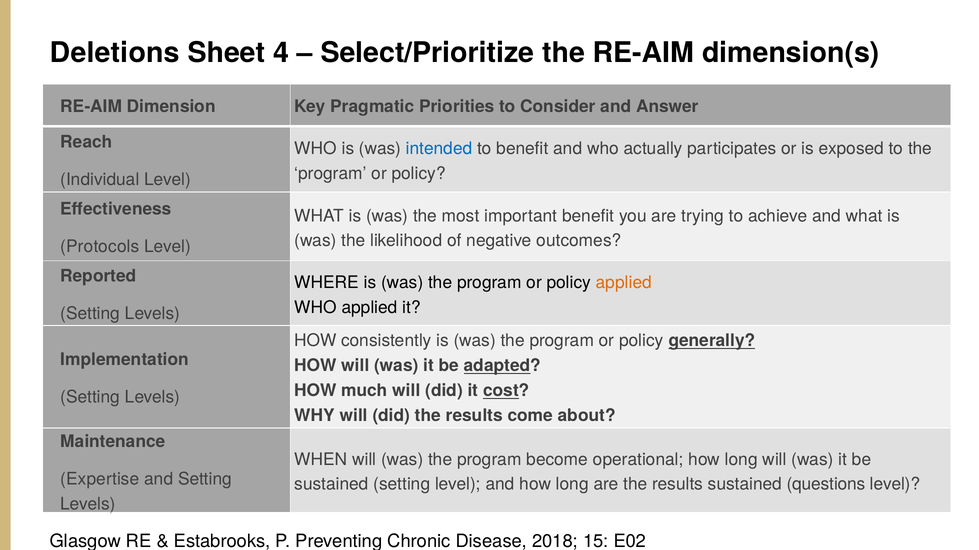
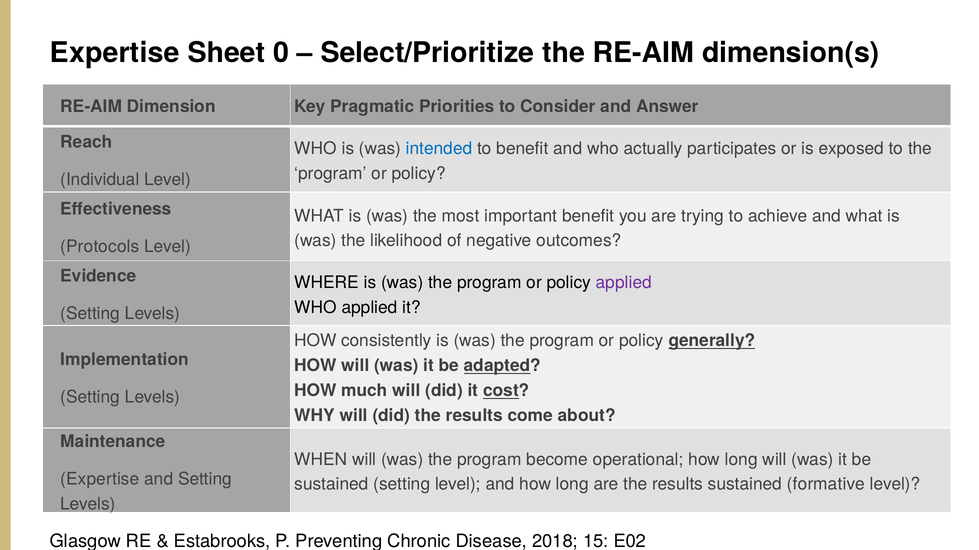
Deletions: Deletions -> Expertise (115, 53)
4: 4 -> 0 (281, 53)
Reported: Reported -> Evidence (98, 276)
applied colour: orange -> purple (624, 283)
questions: questions -> formative (826, 485)
